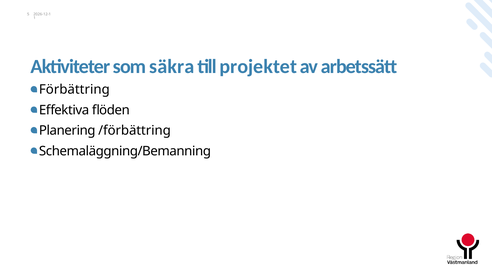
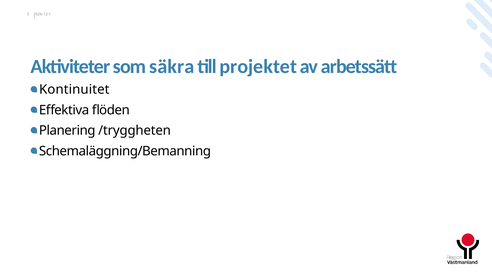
Förbättring: Förbättring -> Kontinuitet (74, 89)
/förbättring: /förbättring -> /tryggheten (135, 130)
